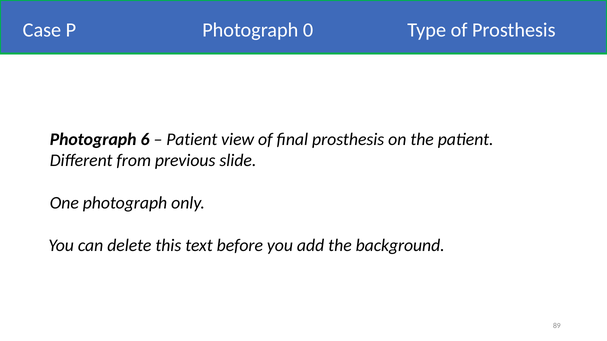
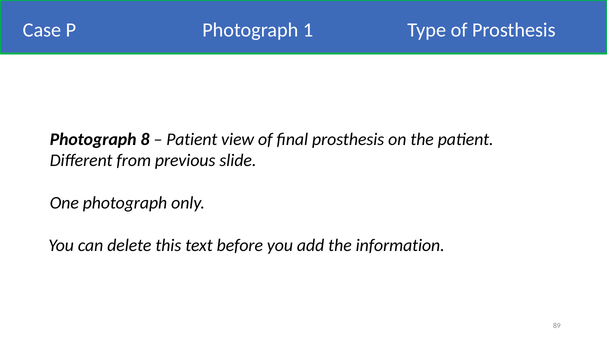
0: 0 -> 1 (308, 30)
6: 6 -> 8 (145, 140)
background: background -> information (400, 246)
